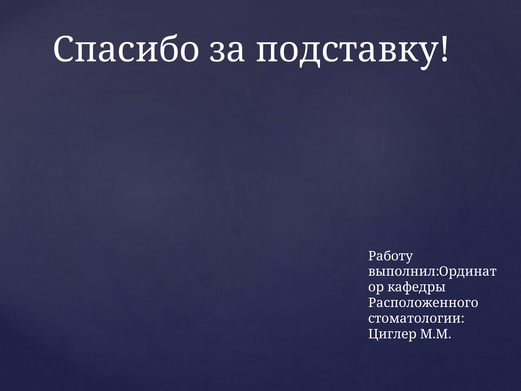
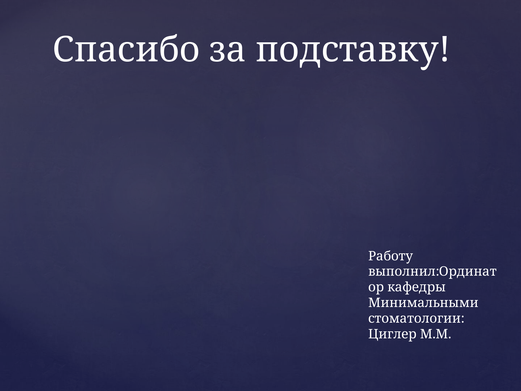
Расположенного: Расположенного -> Минимальными (423, 303)
